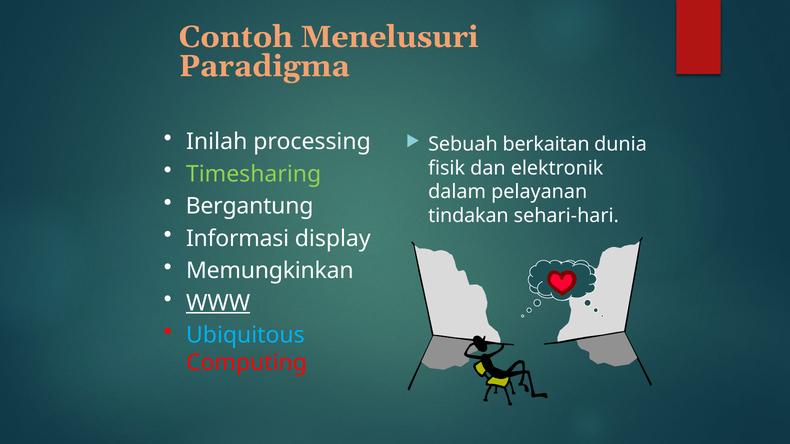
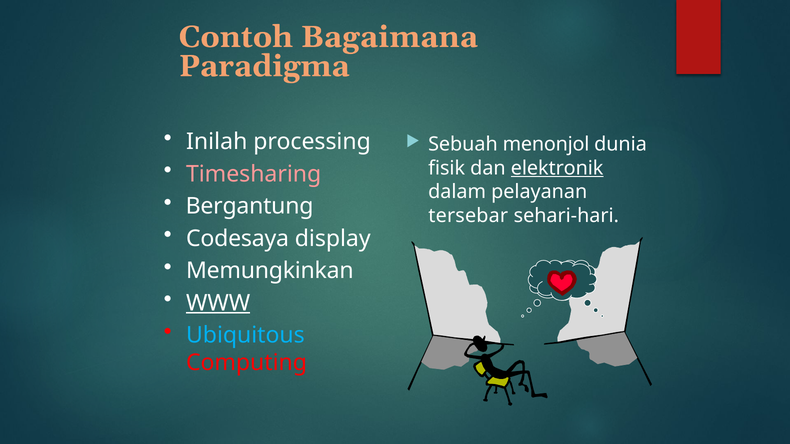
Menelusuri: Menelusuri -> Bagaimana (389, 37)
berkaitan: berkaitan -> menonjol (546, 145)
Timesharing colour: light green -> pink (254, 174)
elektronik underline: none -> present (557, 168)
tindakan: tindakan -> tersebar (468, 216)
Informasi: Informasi -> Codesaya (238, 239)
